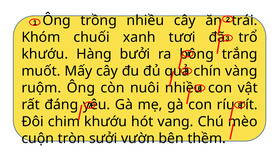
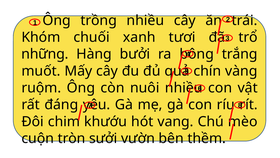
khướu: khướu -> những (45, 54)
